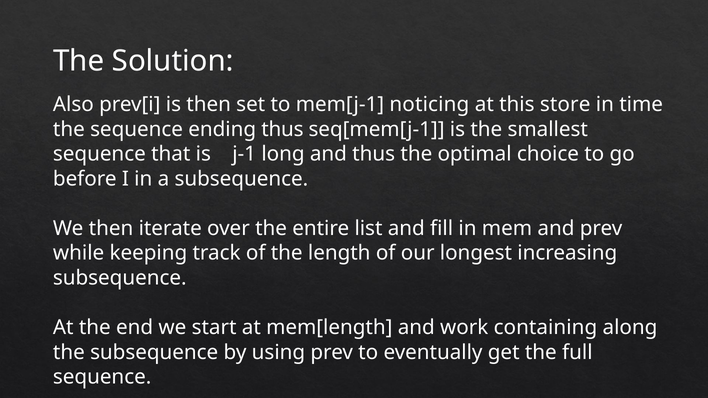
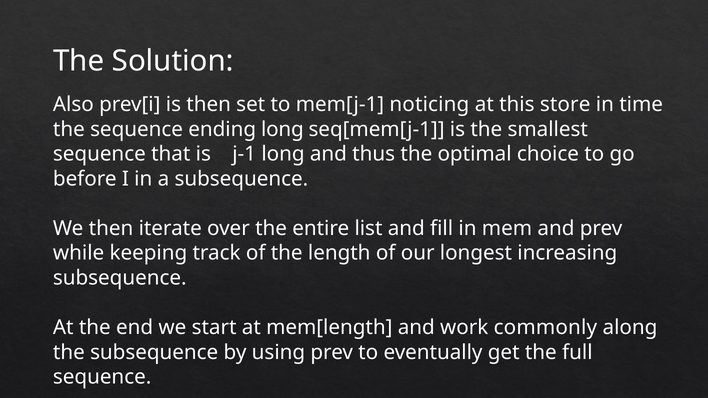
ending thus: thus -> long (282, 129)
containing: containing -> commonly (545, 328)
